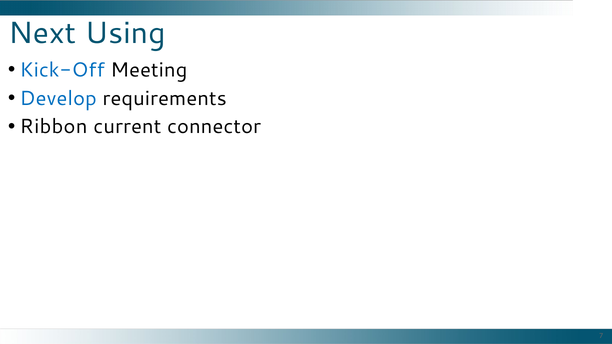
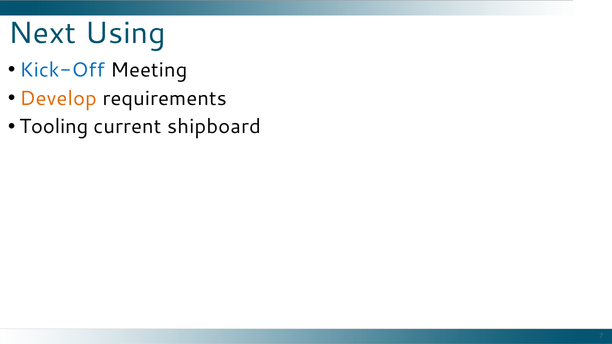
Develop colour: blue -> orange (58, 98)
Ribbon: Ribbon -> Tooling (54, 127)
connector: connector -> shipboard (214, 127)
